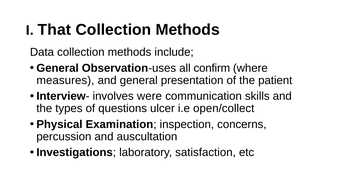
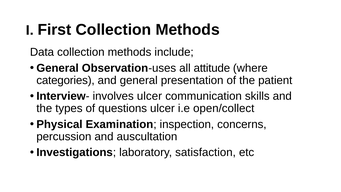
That: That -> First (54, 30)
confirm: confirm -> attitude (212, 68)
measures: measures -> categories (65, 80)
involves were: were -> ulcer (149, 96)
